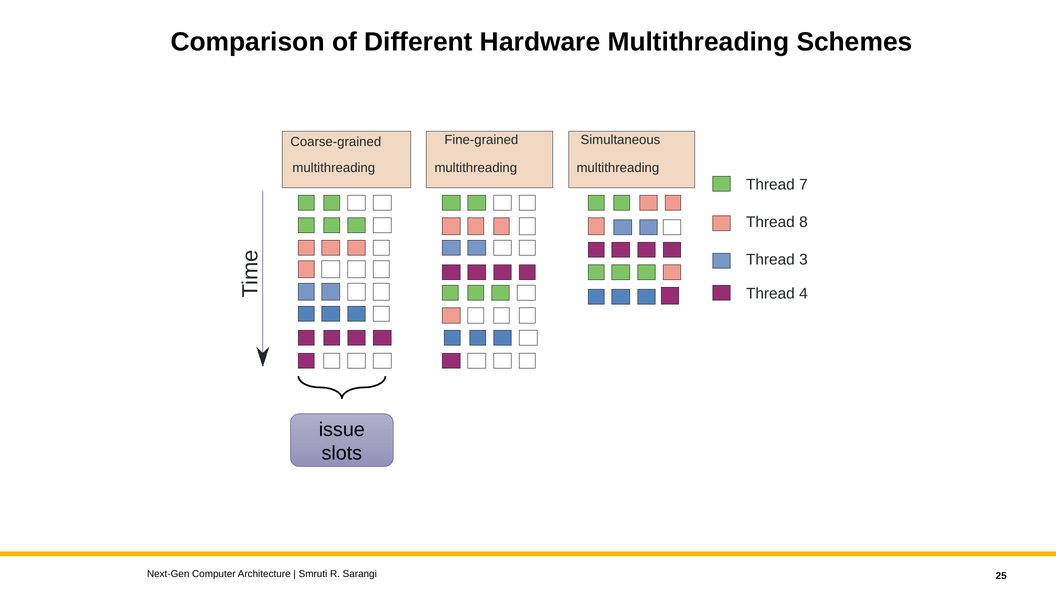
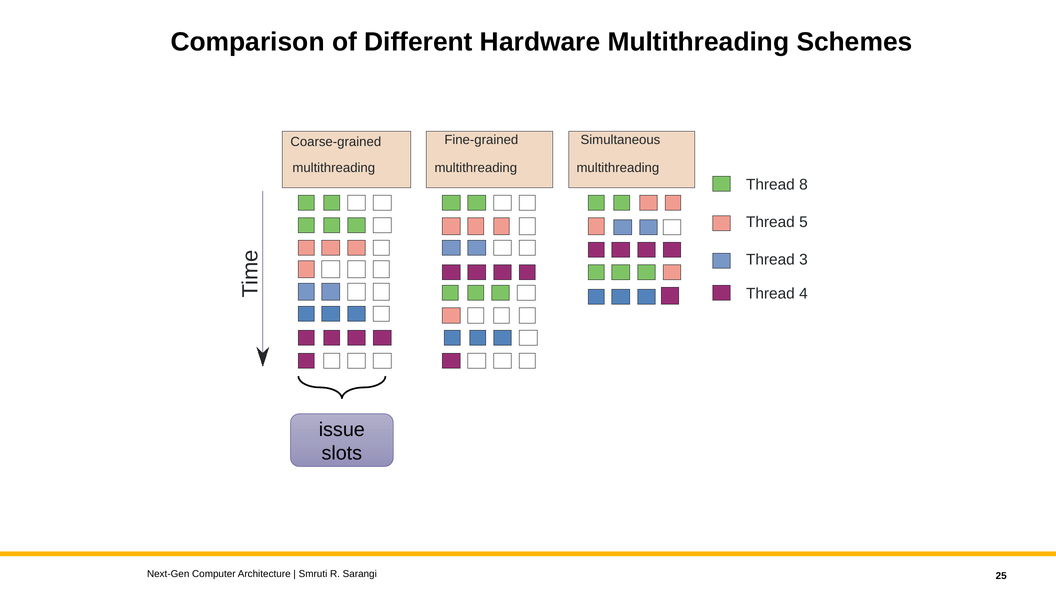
7: 7 -> 8 (803, 185)
8: 8 -> 5 (803, 222)
